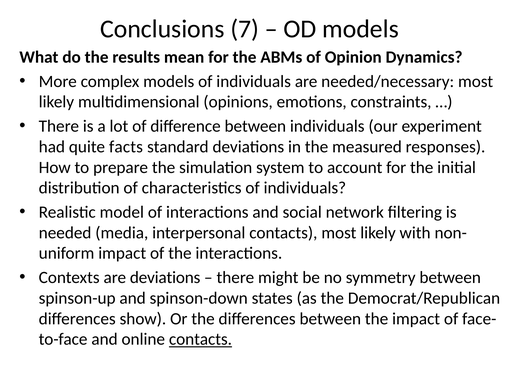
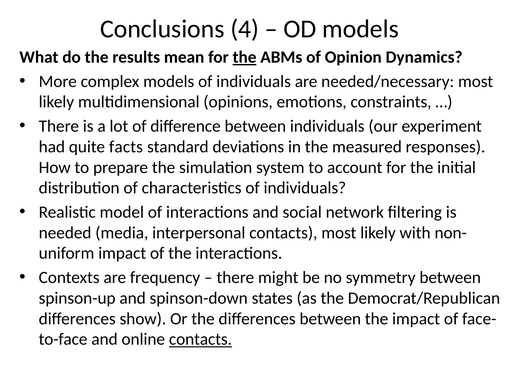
7: 7 -> 4 (245, 29)
the underline: none -> present (245, 57)
are deviations: deviations -> frequency (165, 277)
